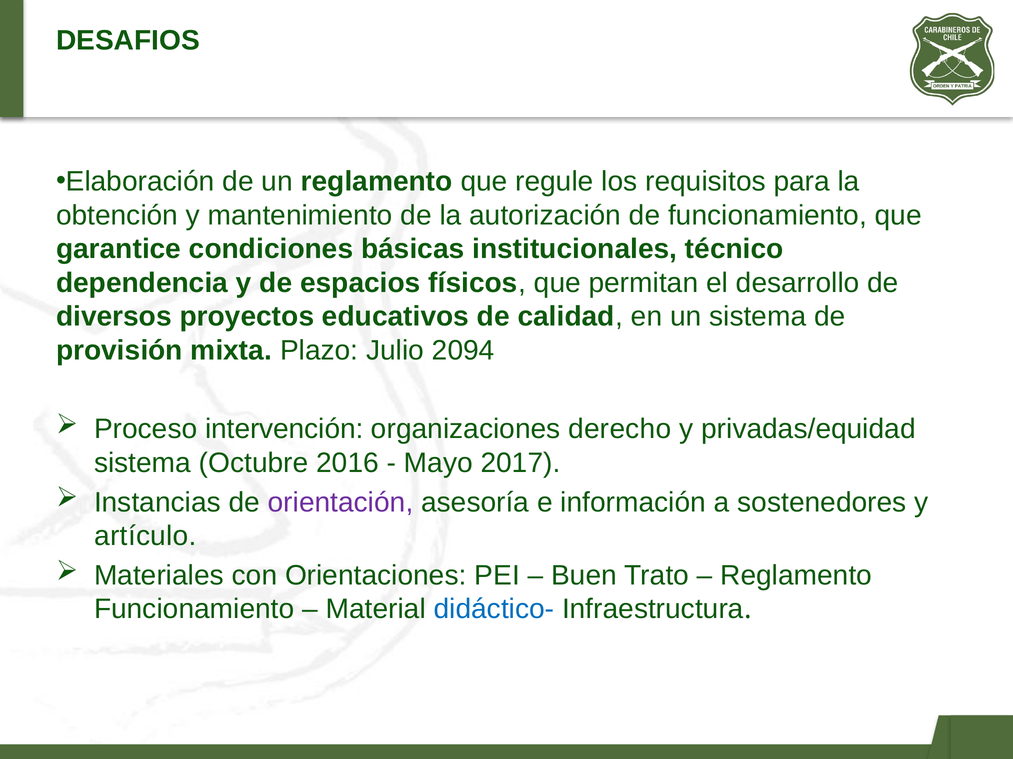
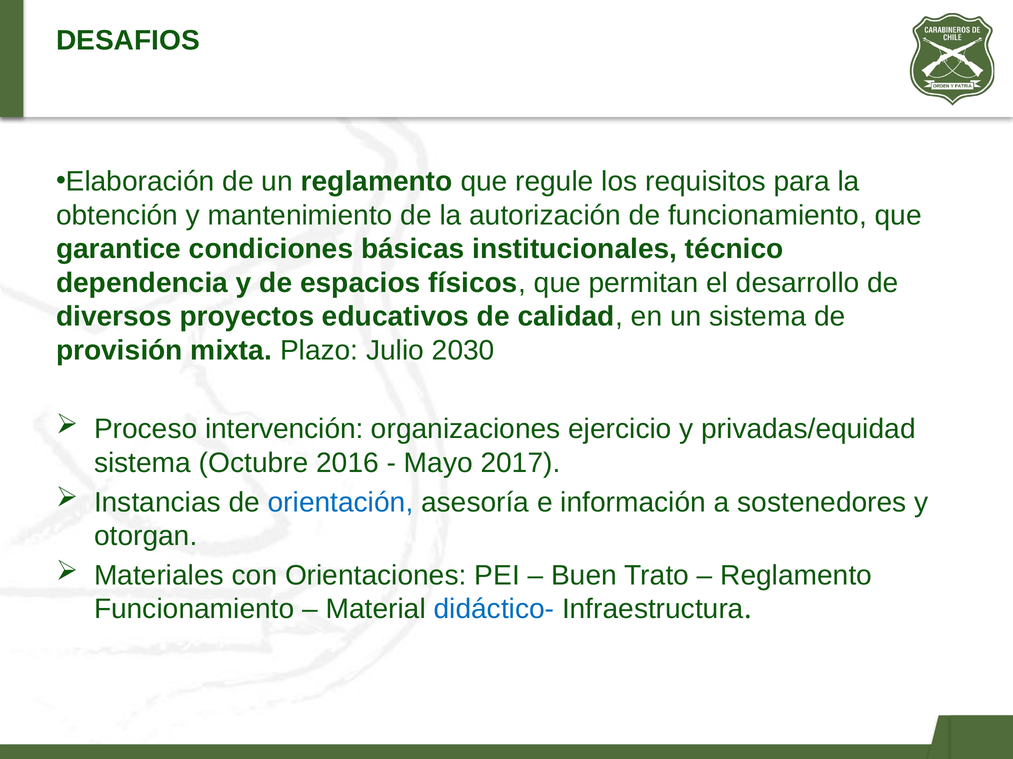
2094: 2094 -> 2030 (463, 351)
derecho: derecho -> ejercicio (620, 430)
orientación colour: purple -> blue (341, 503)
artículo: artículo -> otorgan (146, 537)
